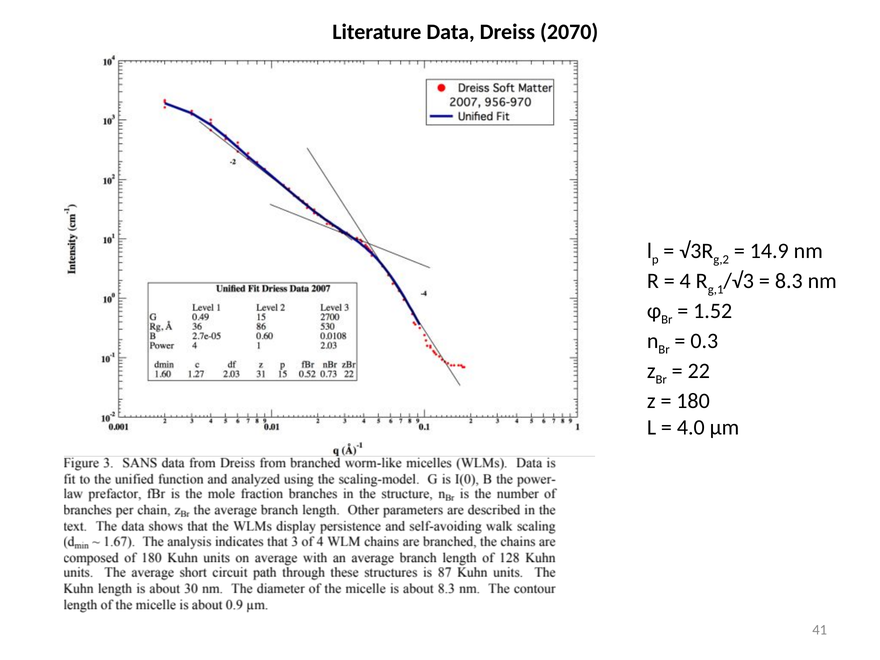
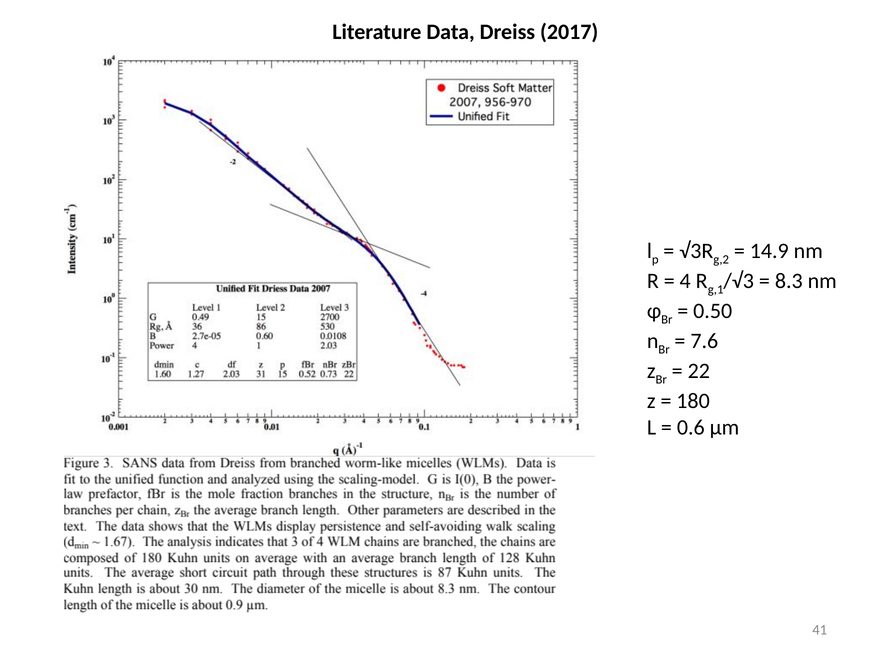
2070: 2070 -> 2017 (569, 32)
1.52: 1.52 -> 0.50 (713, 311)
0.3: 0.3 -> 7.6 (704, 341)
4.0: 4.0 -> 0.6 (691, 428)
